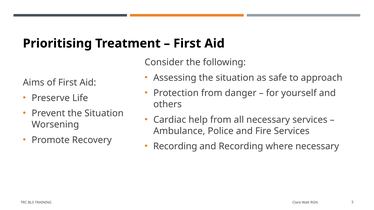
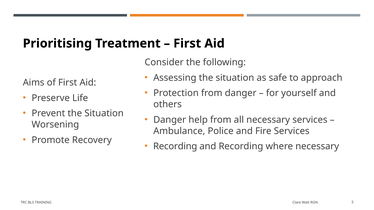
Cardiac: Cardiac -> Danger (170, 120)
